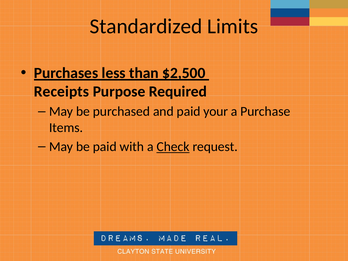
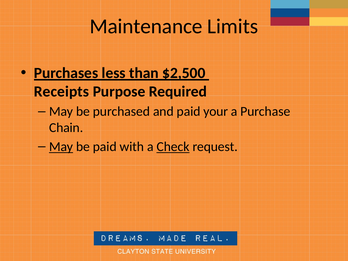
Standardized: Standardized -> Maintenance (146, 26)
Items: Items -> Chain (66, 128)
May underline: none -> present (61, 147)
